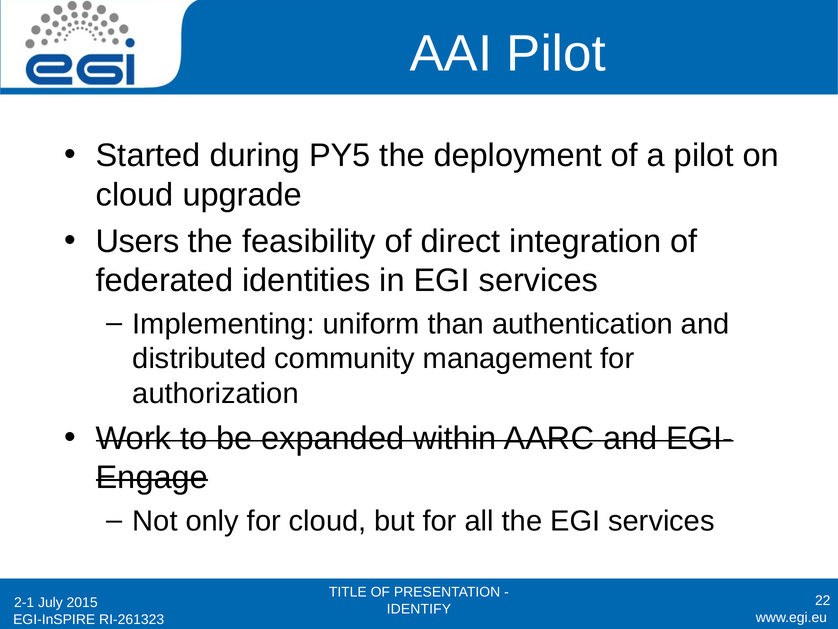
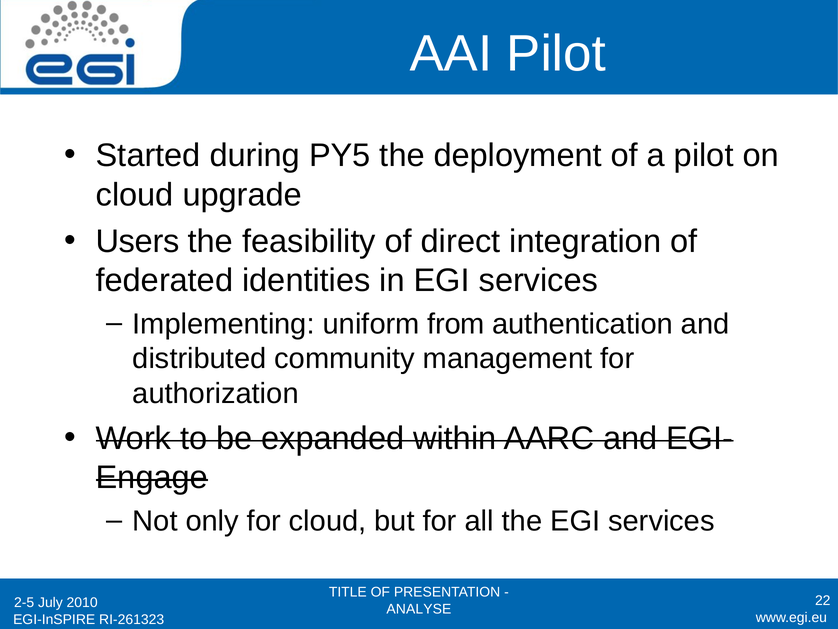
than: than -> from (456, 324)
2-1: 2-1 -> 2-5 (24, 602)
2015: 2015 -> 2010 (82, 602)
IDENTIFY: IDENTIFY -> ANALYSE (419, 609)
